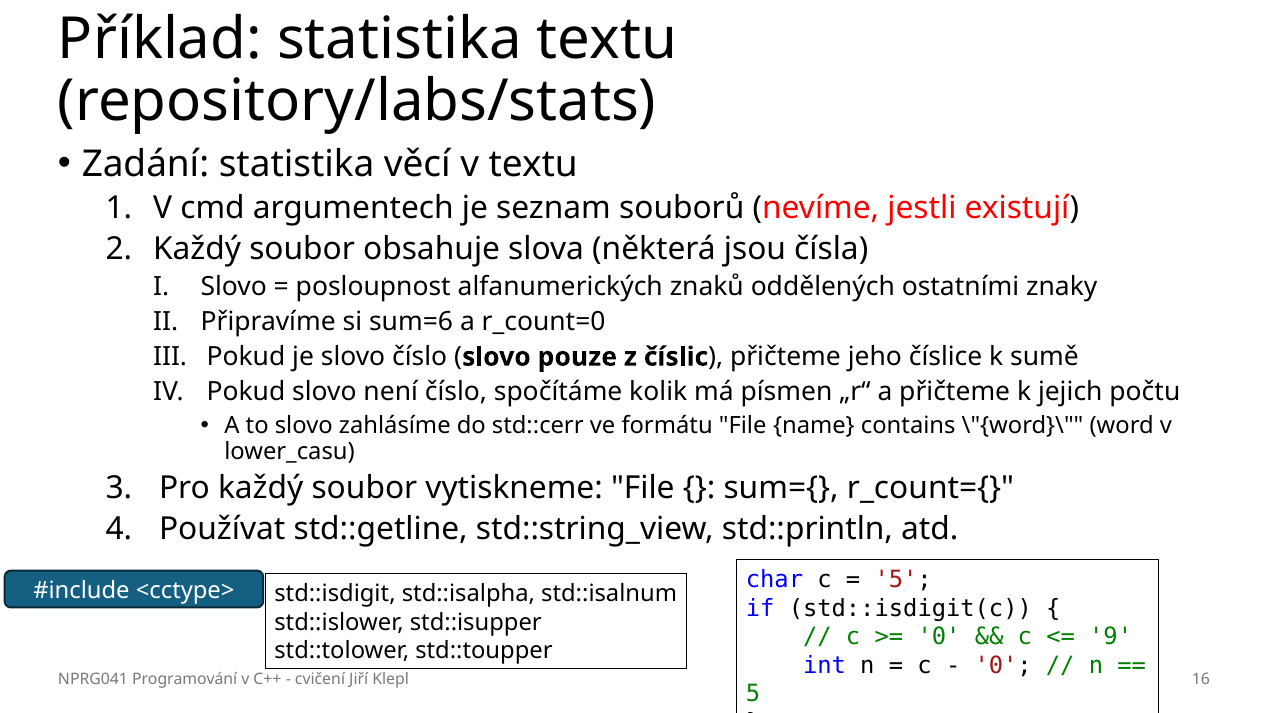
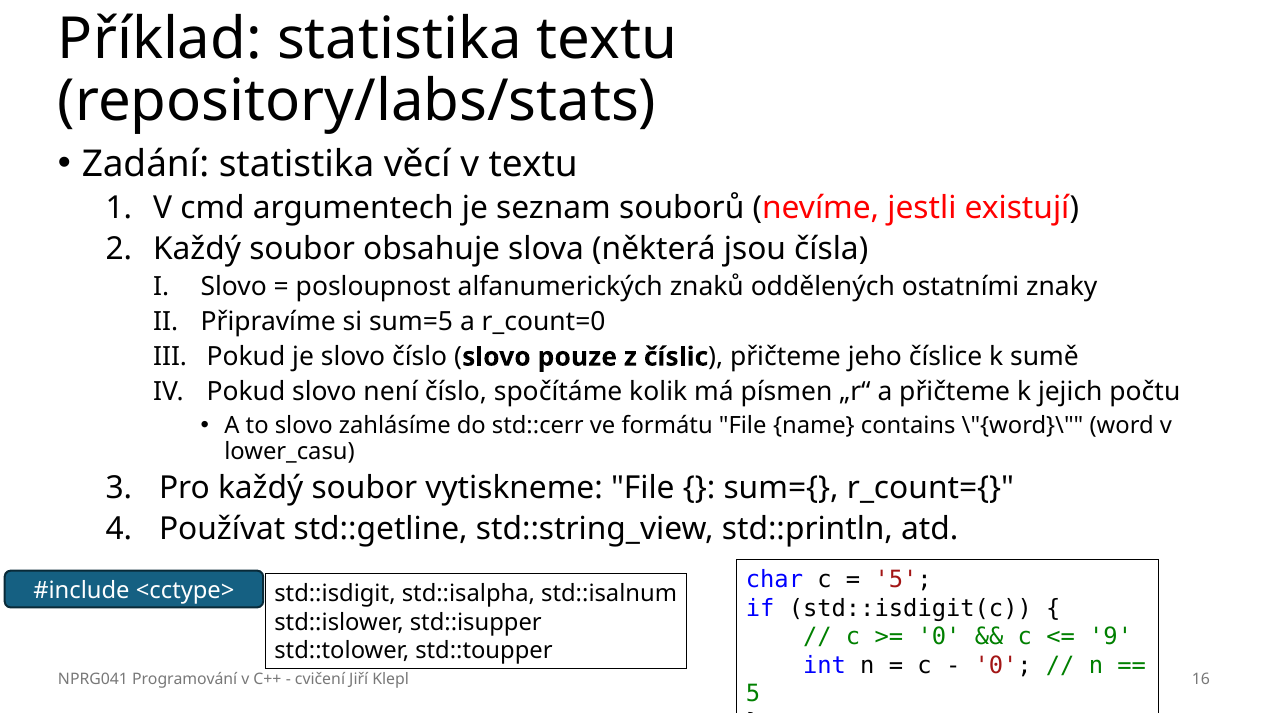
sum=6: sum=6 -> sum=5 (411, 322)
